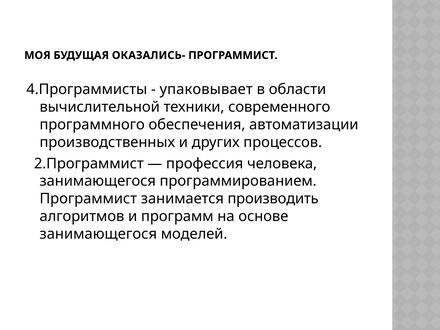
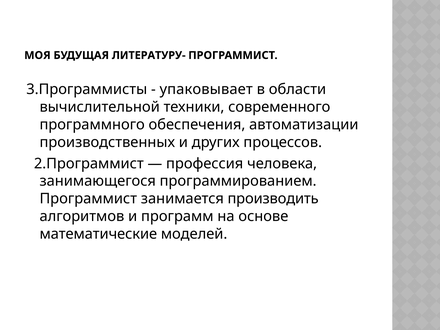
ОКАЗАЛИСЬ-: ОКАЗАЛИСЬ- -> ЛИТЕРАТУРУ- (149, 55)
4.Программисты: 4.Программисты -> 3.Программисты (87, 89)
занимающегося: занимающегося -> математические (98, 234)
